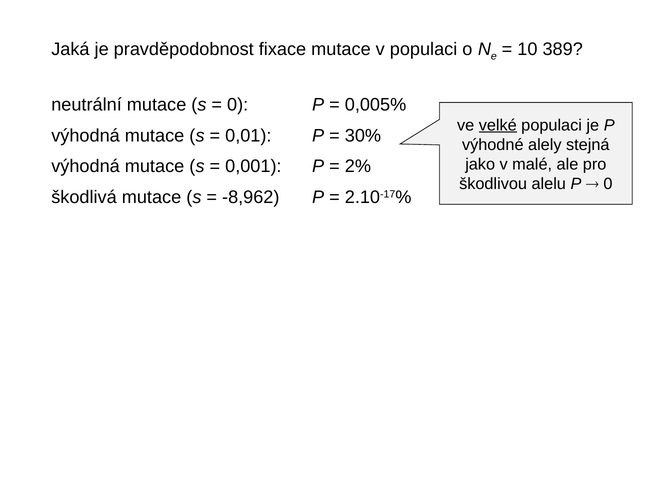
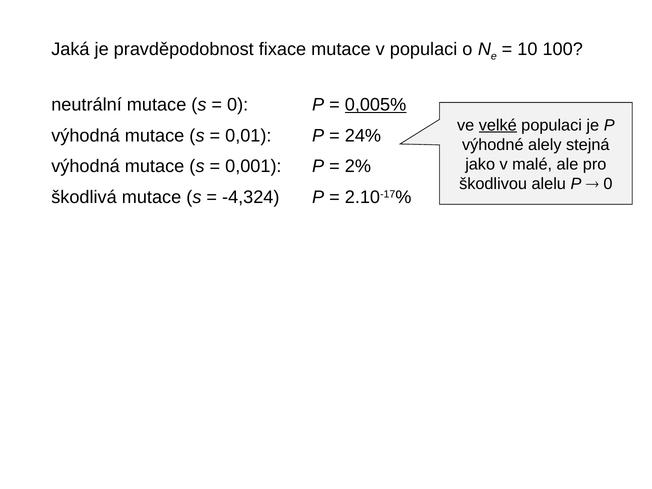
389: 389 -> 100 (563, 49)
0,005% underline: none -> present (376, 105)
30%: 30% -> 24% (363, 136)
-8,962: -8,962 -> -4,324 (251, 197)
